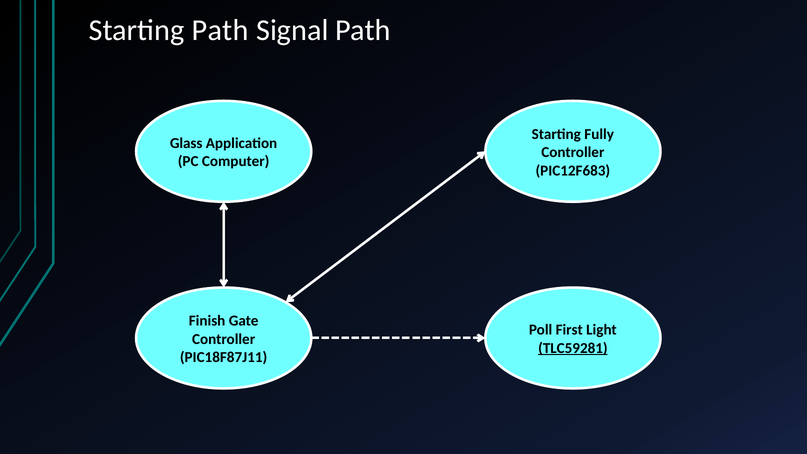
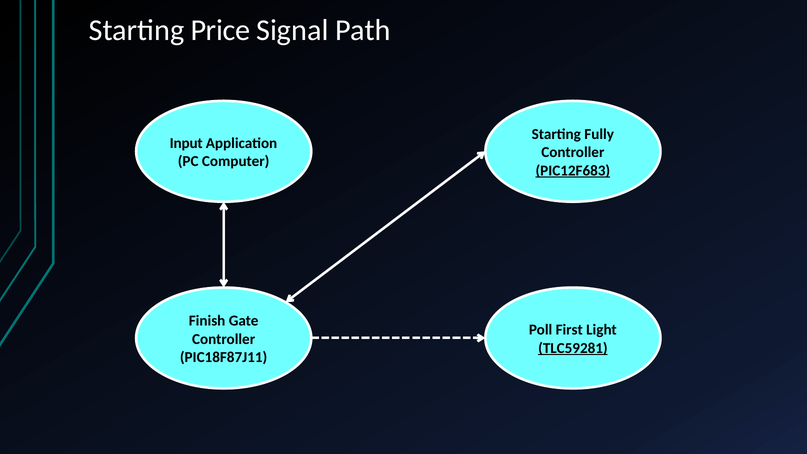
Starting Path: Path -> Price (220, 30)
Glass: Glass -> Input (186, 143)
PIC12F683 underline: none -> present (573, 171)
